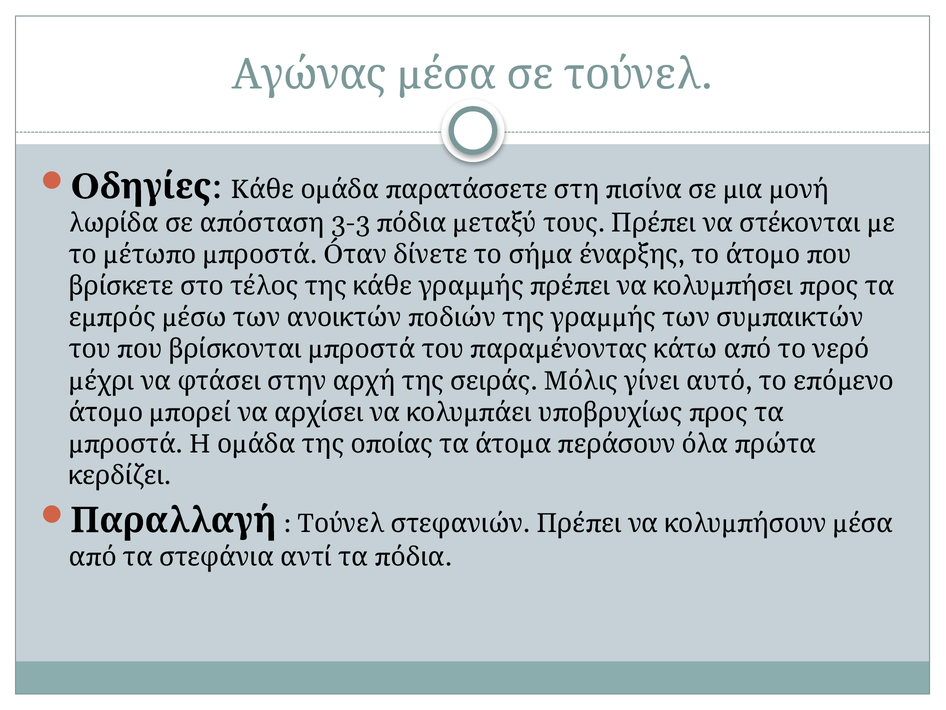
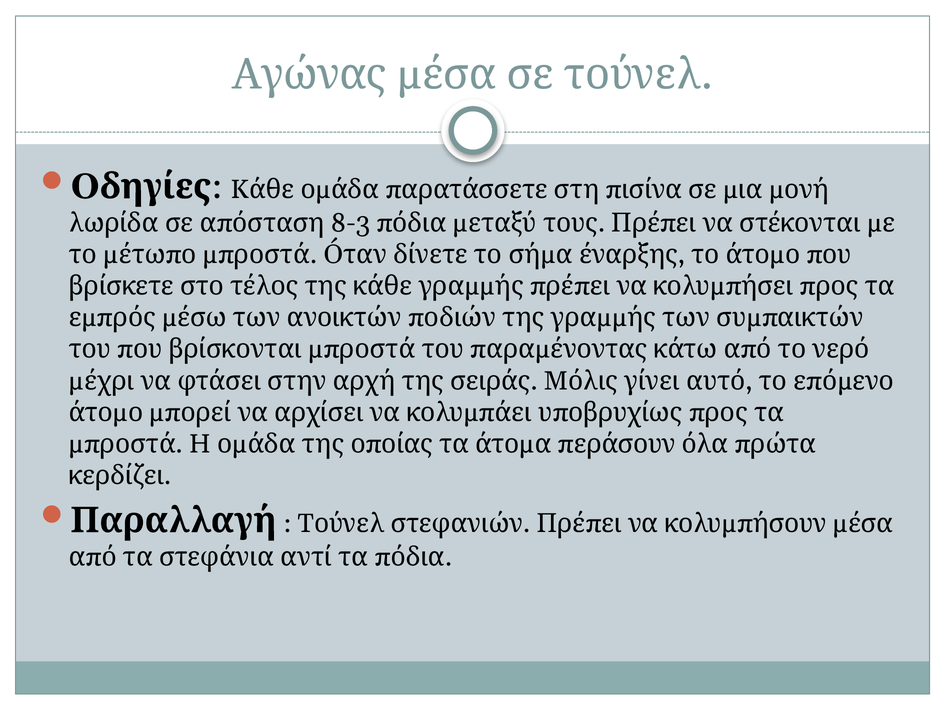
3-3: 3-3 -> 8-3 (351, 223)
